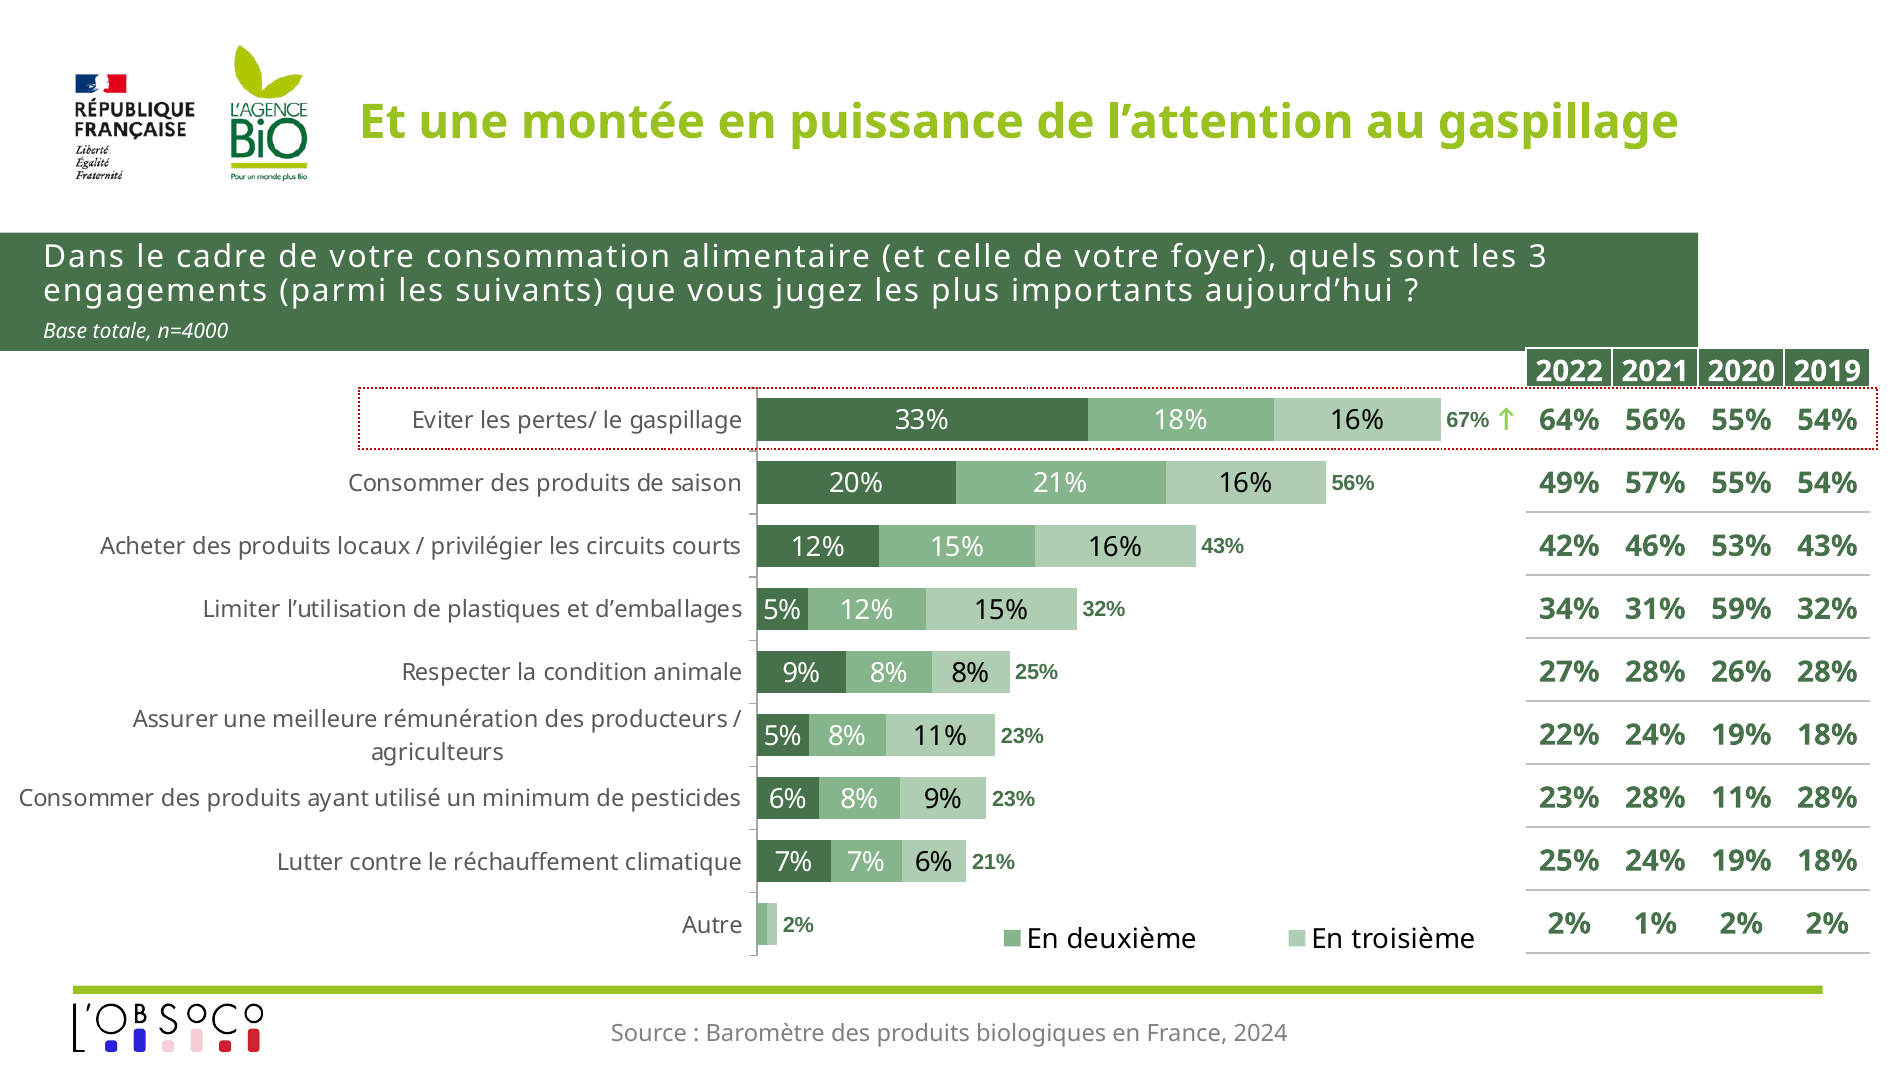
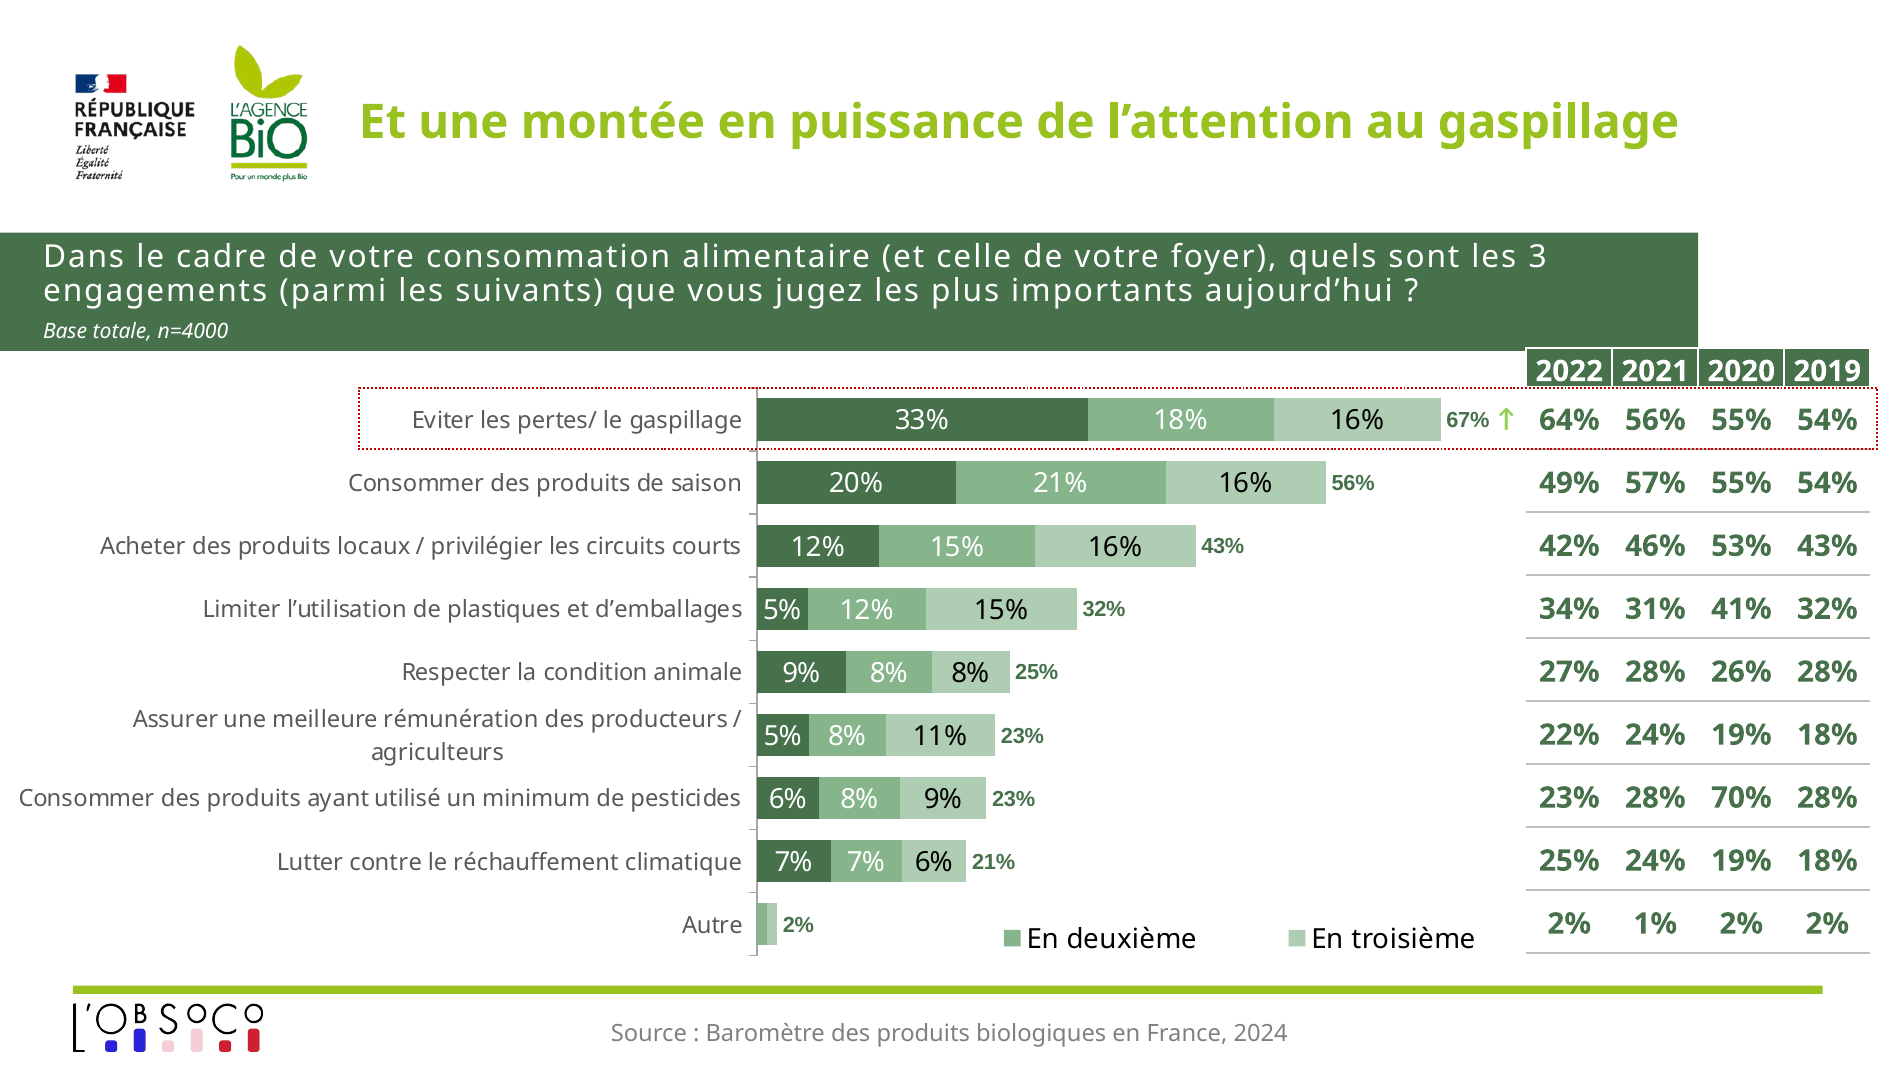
59%: 59% -> 41% (1741, 609)
28% 11%: 11% -> 70% (1741, 798)
